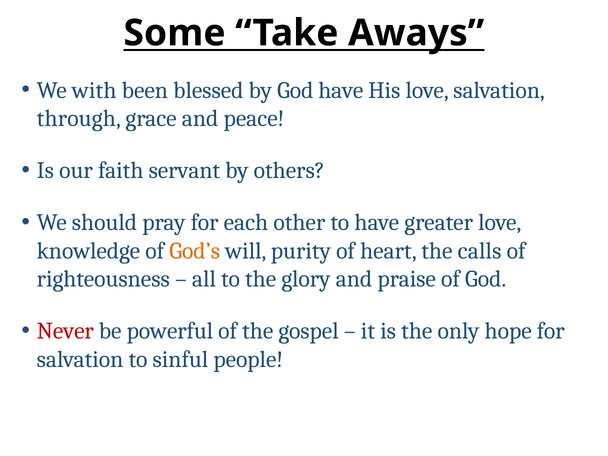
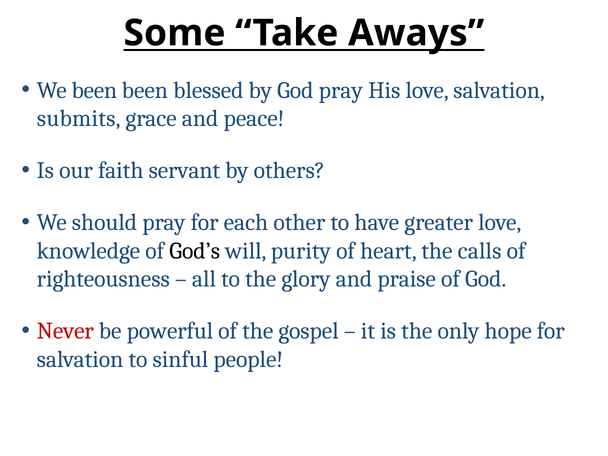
We with: with -> been (94, 90)
God have: have -> pray (341, 90)
through: through -> submits (79, 119)
God’s colour: orange -> black (195, 251)
